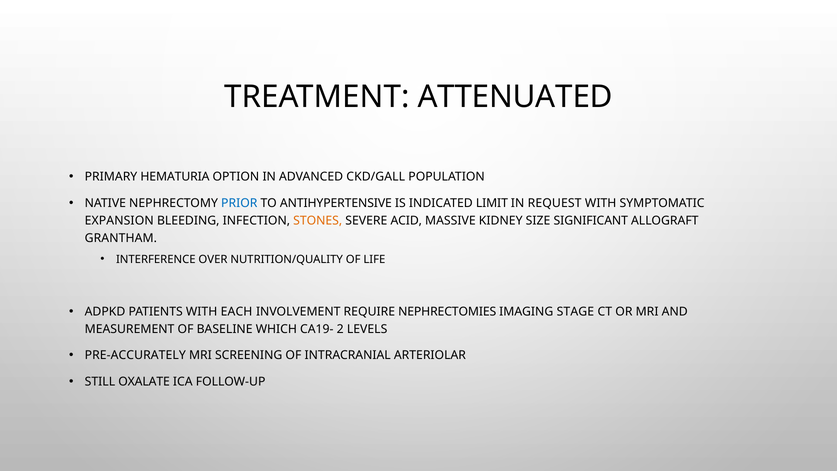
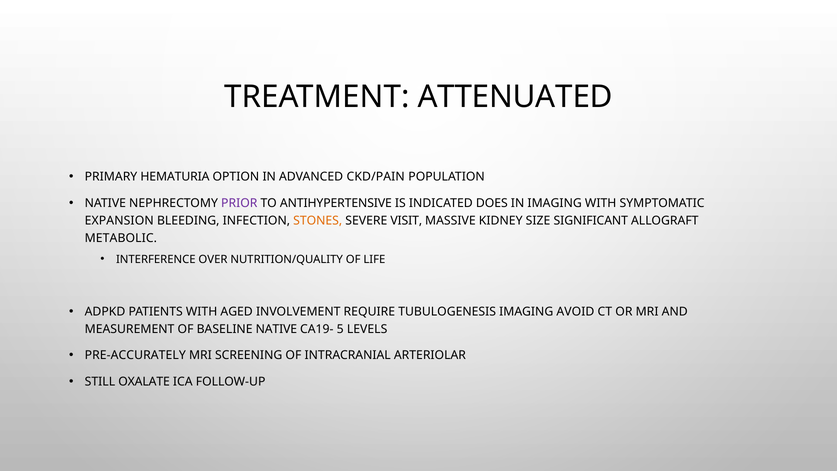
CKD/GALL: CKD/GALL -> CKD/PAIN (376, 177)
PRIOR colour: blue -> purple (239, 203)
LIMIT: LIMIT -> DOES (492, 203)
IN REQUEST: REQUEST -> IMAGING (555, 203)
ACID: ACID -> VISIT (406, 221)
GRANTHAM: GRANTHAM -> METABOLIC (121, 238)
EACH: EACH -> AGED (237, 311)
NEPHRECTOMIES: NEPHRECTOMIES -> TUBULOGENESIS (447, 311)
STAGE: STAGE -> AVOID (575, 311)
BASELINE WHICH: WHICH -> NATIVE (276, 329)
2: 2 -> 5 (340, 329)
